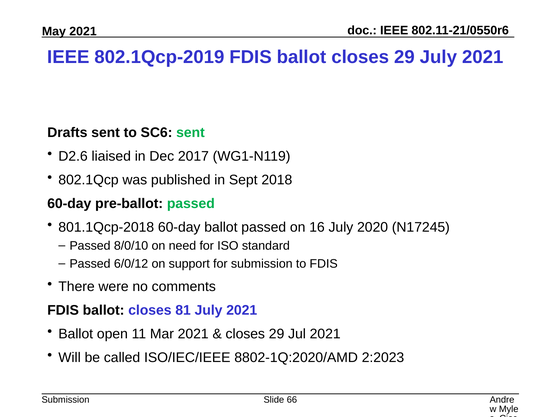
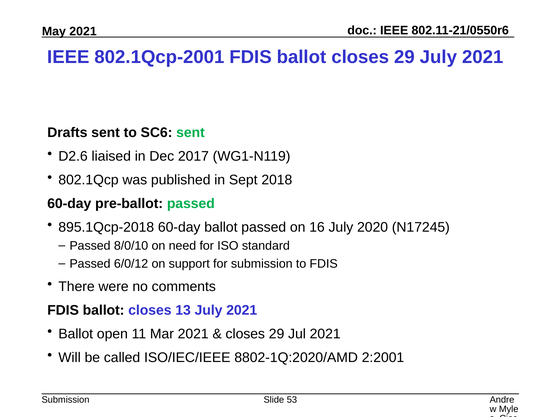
802.1Qcp-2019: 802.1Qcp-2019 -> 802.1Qcp-2001 (160, 57)
801.1Qcp-2018: 801.1Qcp-2018 -> 895.1Qcp-2018 (106, 227)
81: 81 -> 13 (183, 310)
2:2023: 2:2023 -> 2:2001 (383, 358)
66: 66 -> 53 (292, 400)
